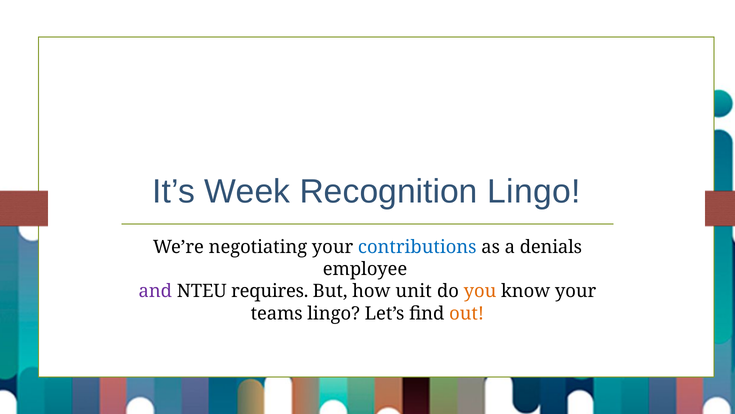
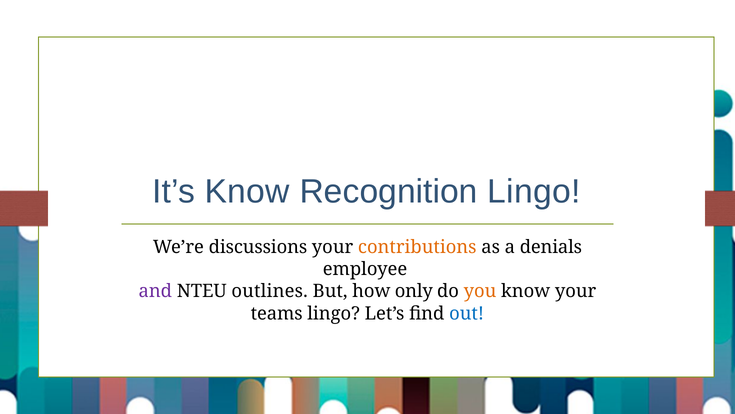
It’s Week: Week -> Know (247, 191)
negotiating: negotiating -> discussions (258, 247)
contributions colour: blue -> orange (417, 247)
requires: requires -> outlines (270, 291)
unit: unit -> only (414, 291)
out colour: orange -> blue (467, 313)
